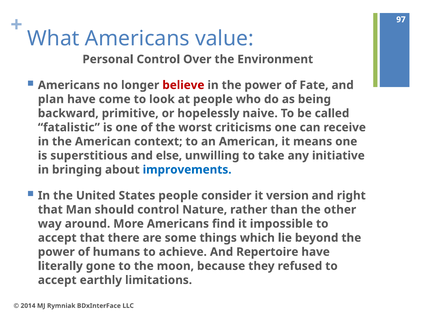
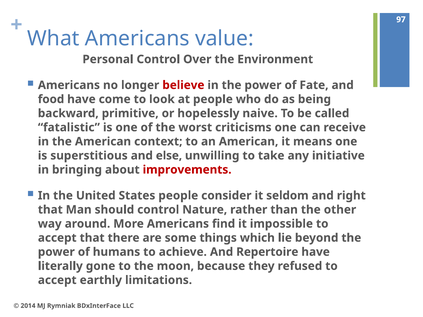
plan: plan -> food (51, 99)
improvements colour: blue -> red (187, 170)
version: version -> seldom (287, 196)
